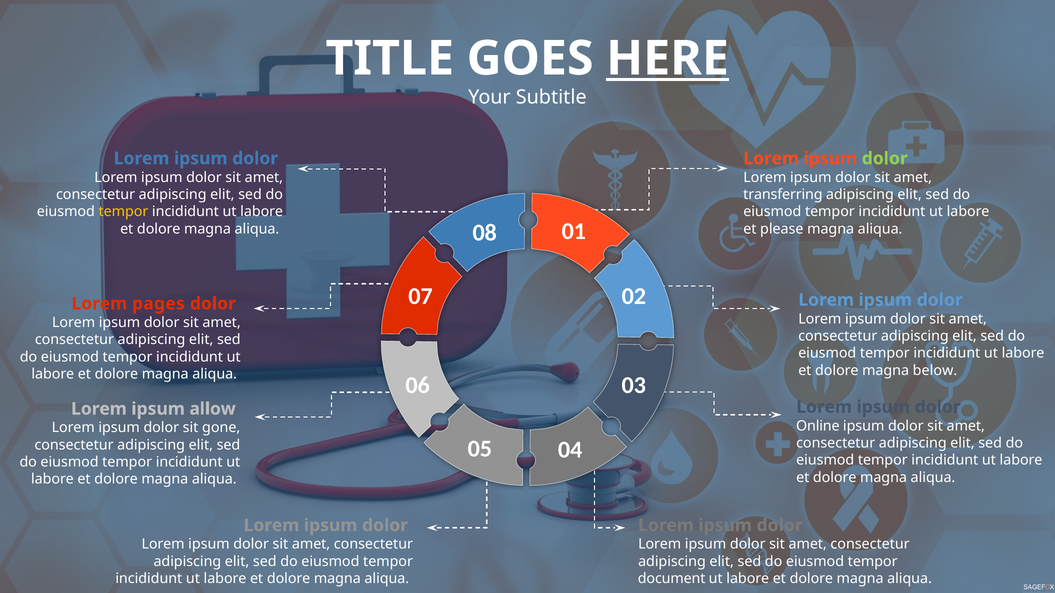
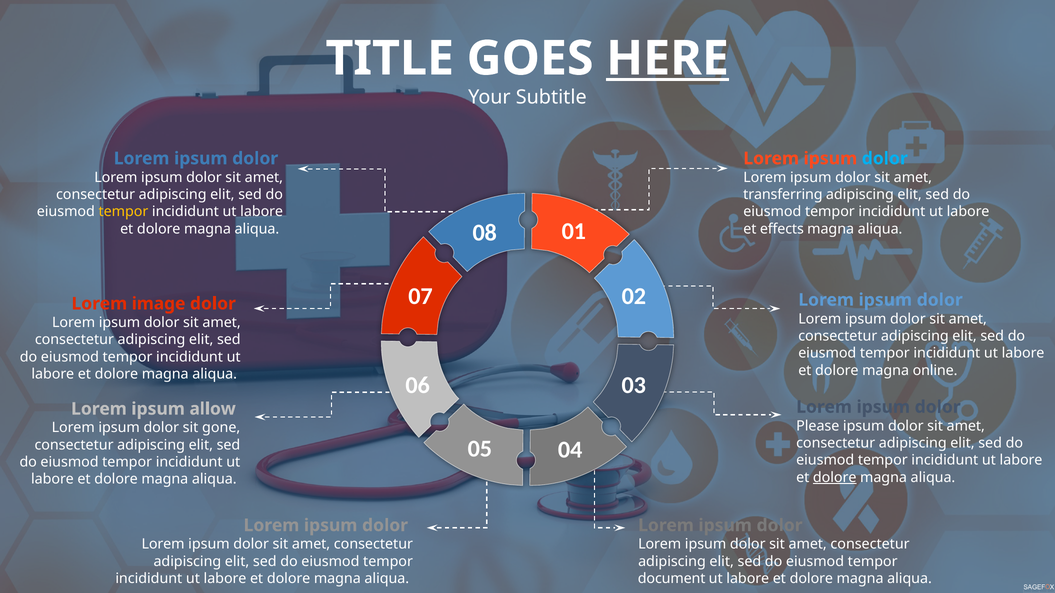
dolor colour: light green -> light blue (885, 159)
please: please -> effects (782, 229)
pages: pages -> image (159, 304)
below: below -> online (935, 371)
Online: Online -> Please (818, 426)
dolore underline: none -> present (835, 478)
